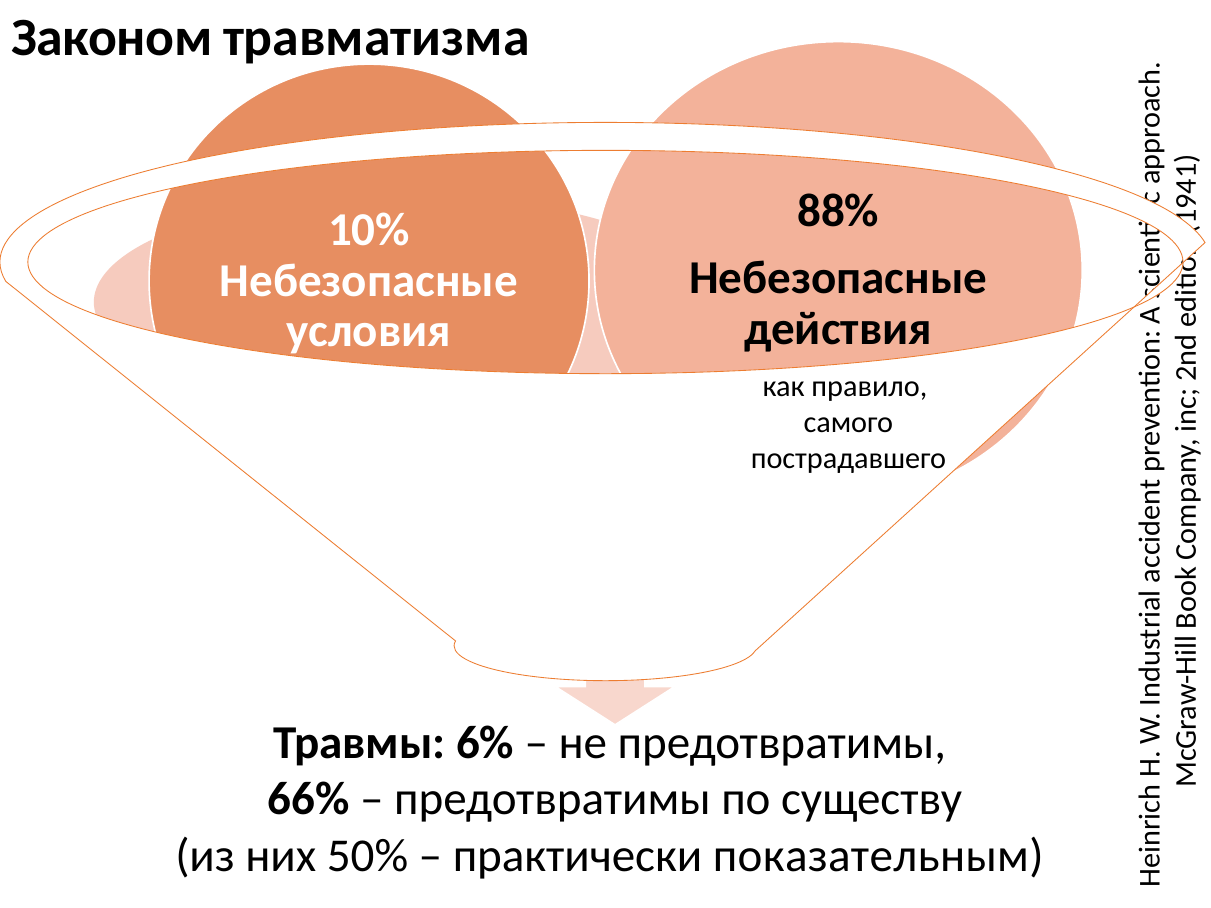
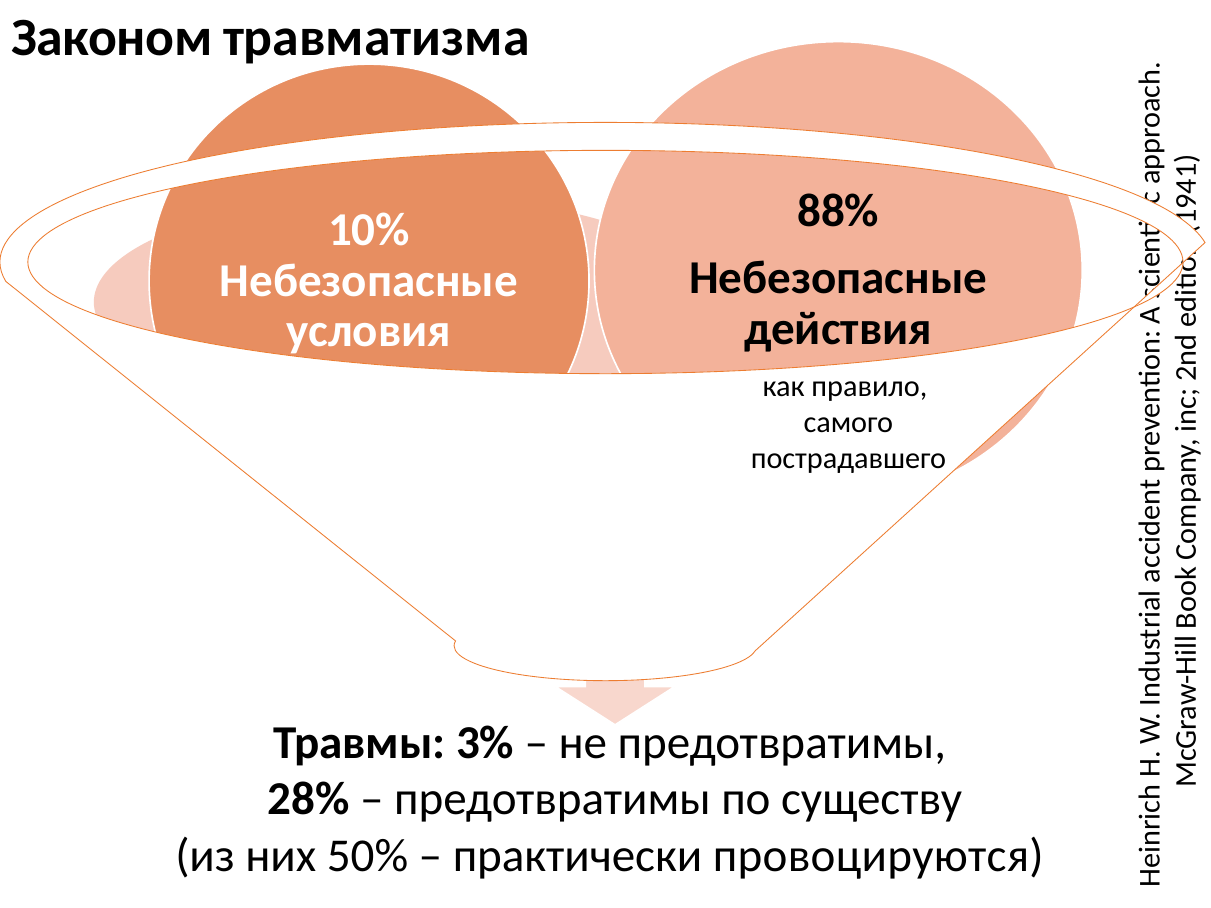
6%: 6% -> 3% (485, 743)
66%: 66% -> 28% (309, 799)
показательным: показательным -> провоцируются (878, 856)
